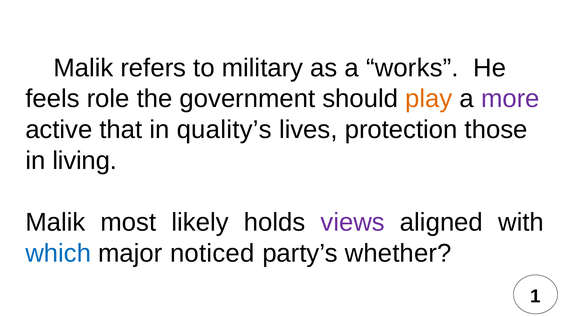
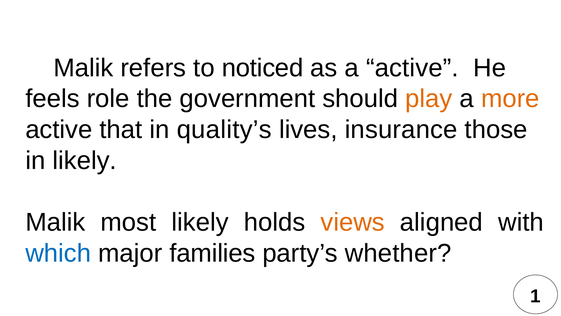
military: military -> noticed (263, 68)
a works: works -> active (412, 68)
more colour: purple -> orange (510, 99)
protection: protection -> insurance (401, 129)
in living: living -> likely (85, 160)
views colour: purple -> orange (353, 222)
noticed: noticed -> families (212, 253)
